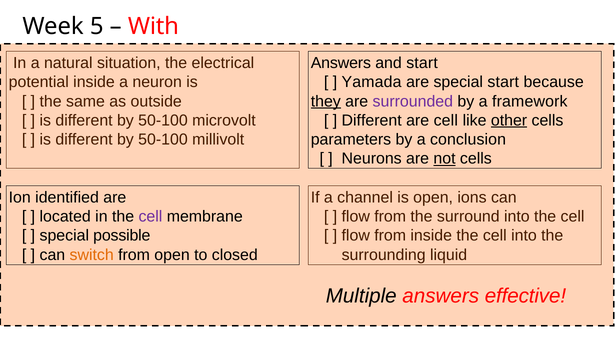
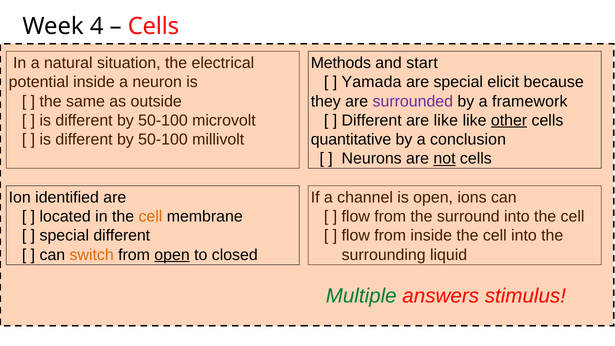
5: 5 -> 4 (97, 26)
With: With -> Cells (153, 26)
Answers: Answers -> Methods (341, 63)
special start: start -> elicit (503, 82)
they underline: present -> none (326, 101)
are cell: cell -> like (446, 120)
parameters: parameters -> quantitative (351, 139)
cell colour: purple -> orange (150, 217)
special possible: possible -> different (122, 236)
open underline: none -> present (172, 255)
Multiple colour: black -> green (361, 296)
effective: effective -> stimulus (525, 296)
